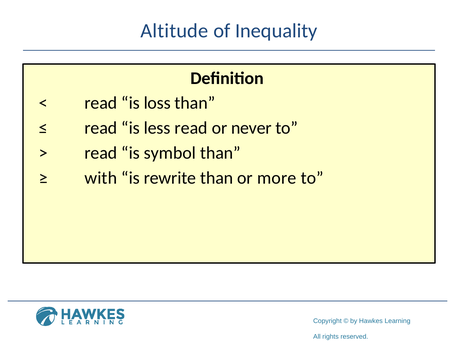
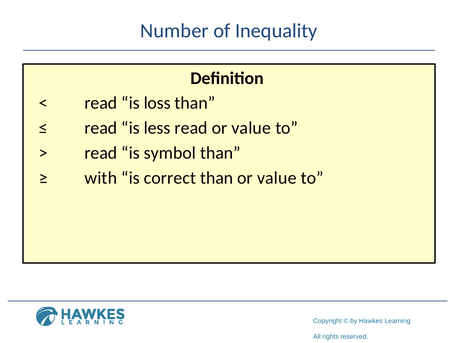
Altitude: Altitude -> Number (174, 31)
never: never -> value (251, 128)
rewrite: rewrite -> correct (170, 178)
than or more: more -> value (277, 178)
